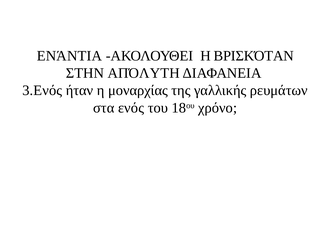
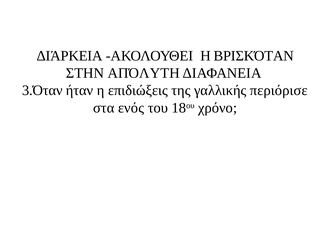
ΕΝΆΝΤΙΑ: ΕΝΆΝΤΙΑ -> ΔΙΆΡΚΕΙΑ (70, 56)
3.Ενός: 3.Ενός -> 3.Όταν (42, 90)
μοναρχίας: μοναρχίας -> επιδιώξεις (138, 90)
ρευμάτων: ρευμάτων -> περιόρισε (279, 90)
